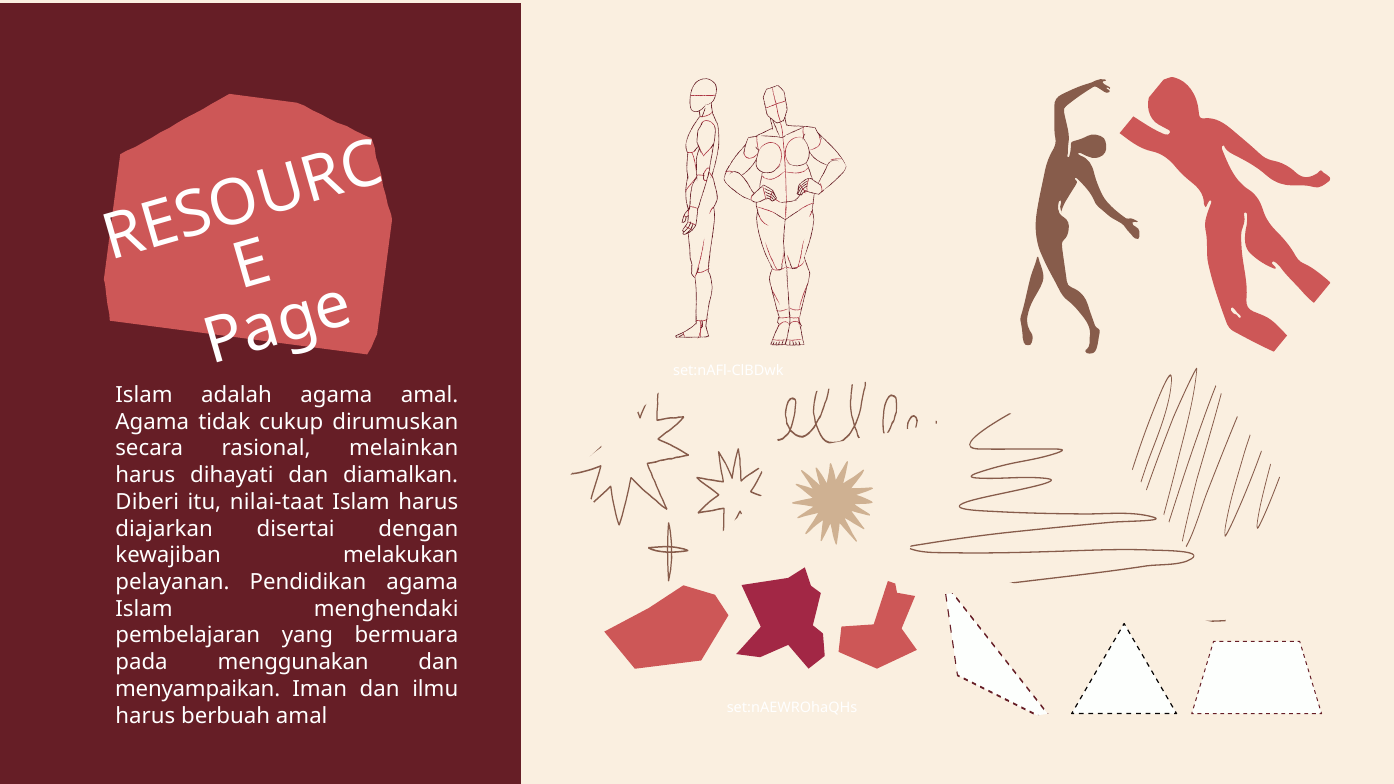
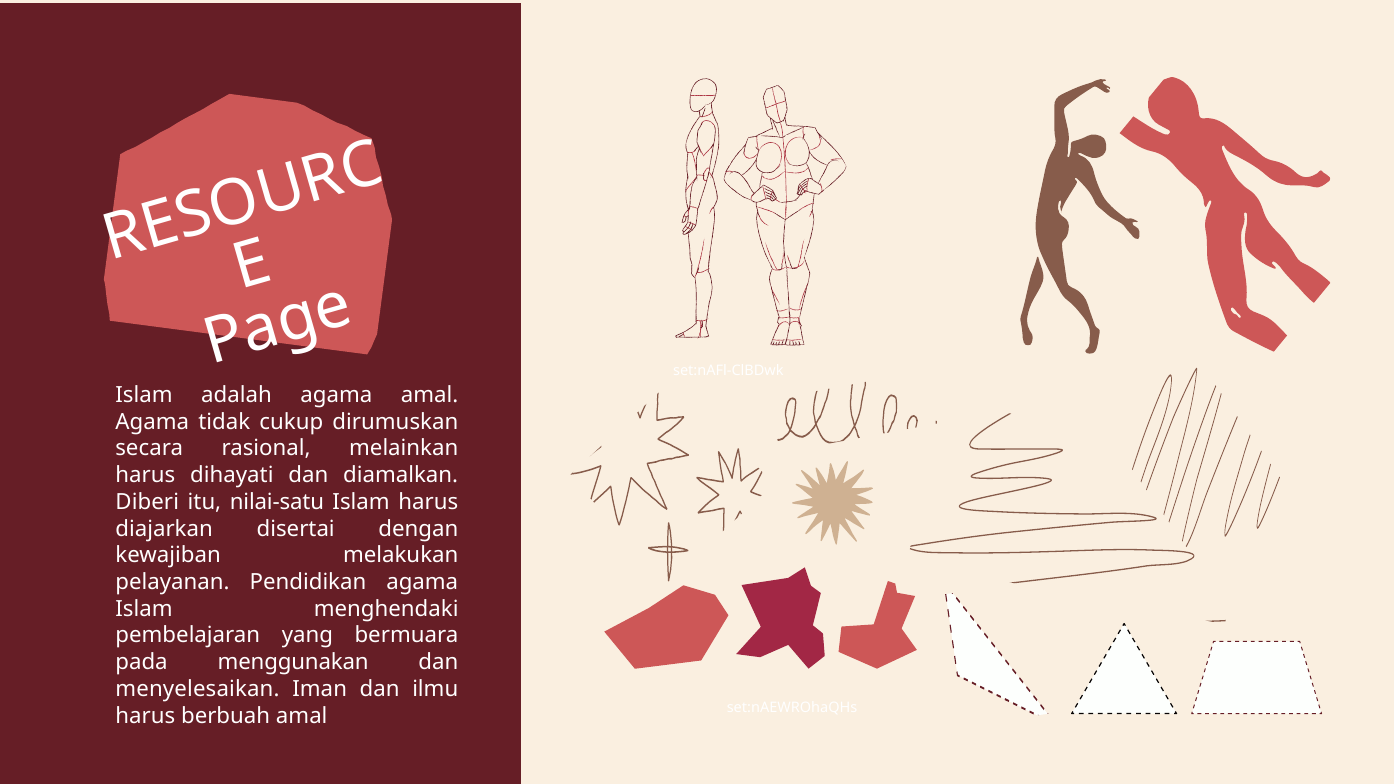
nilai-taat: nilai-taat -> nilai-satu (277, 502)
menyampaikan: menyampaikan -> menyelesaikan (198, 689)
